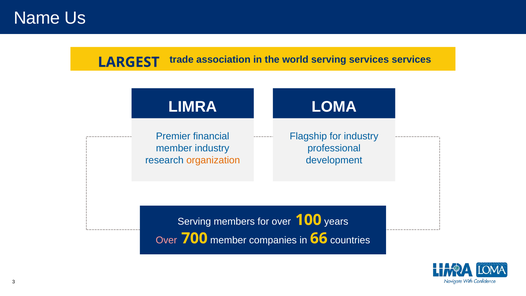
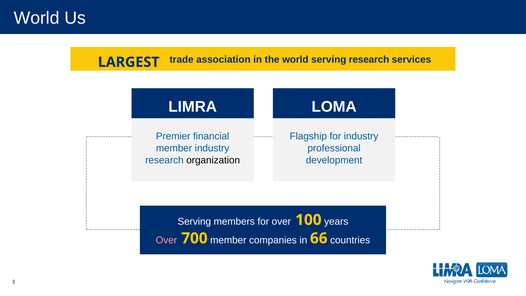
Name: Name -> World (37, 18)
serving services: services -> research (369, 59)
organization colour: orange -> black (213, 160)
